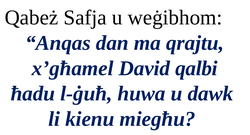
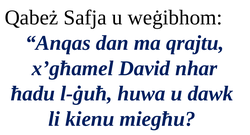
qalbi: qalbi -> nhar (196, 68)
